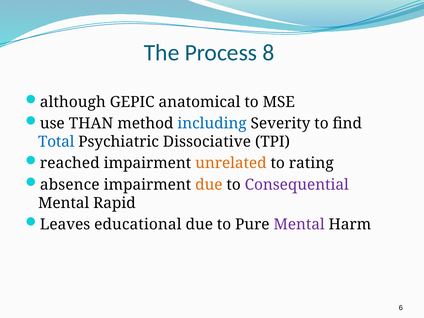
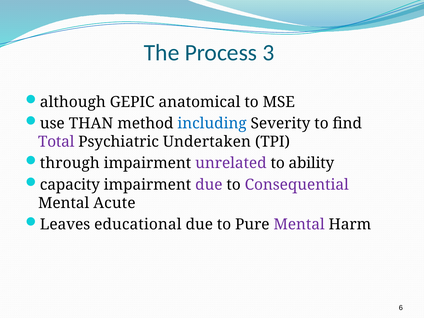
8: 8 -> 3 (268, 53)
Total colour: blue -> purple (56, 142)
Dissociative: Dissociative -> Undertaken (207, 142)
reached: reached -> through (70, 163)
unrelated colour: orange -> purple (231, 163)
rating: rating -> ability (311, 163)
absence: absence -> capacity (70, 185)
due colour: orange -> purple (209, 185)
Rapid: Rapid -> Acute (114, 203)
